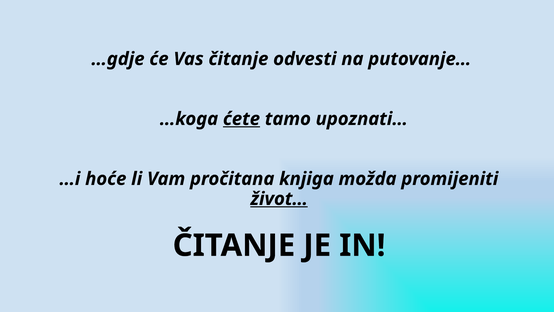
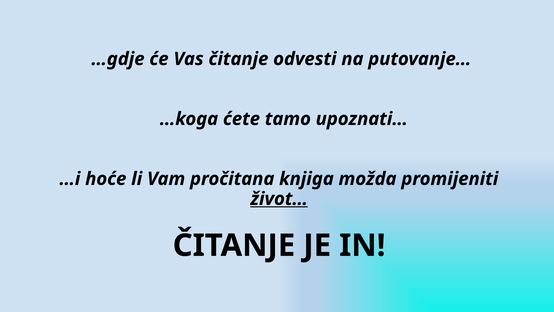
ćete underline: present -> none (241, 119)
